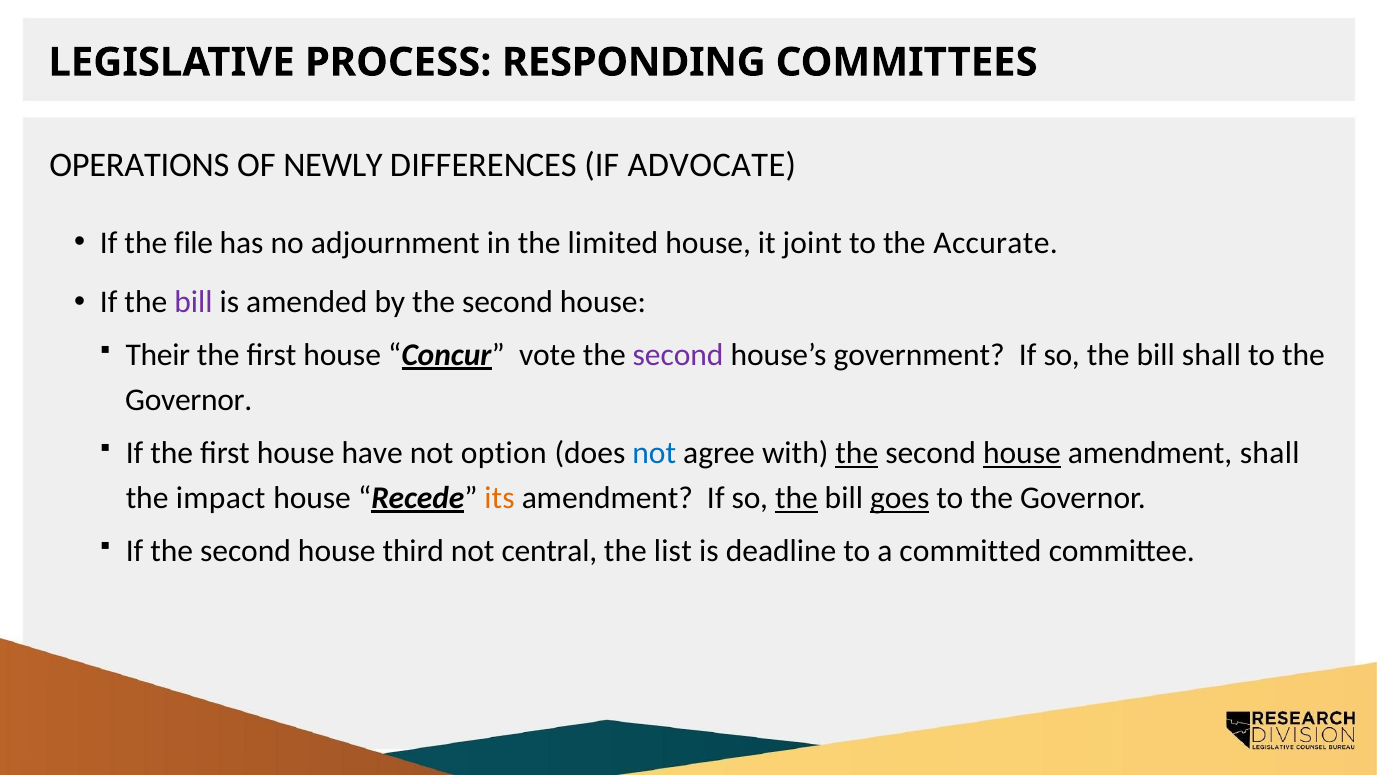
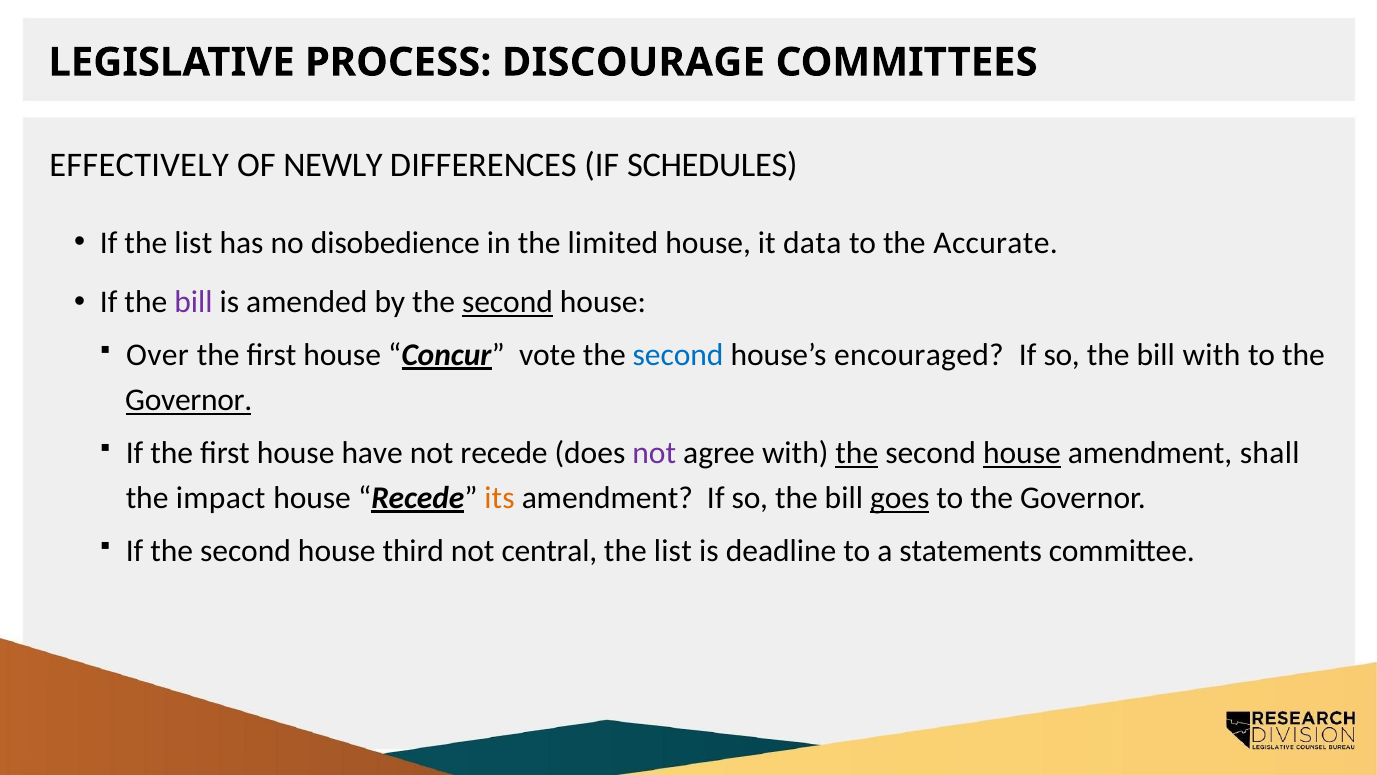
RESPONDING: RESPONDING -> DISCOURAGE (633, 62)
OPERATIONS: OPERATIONS -> EFFECTIVELY (139, 165)
ADVOCATE: ADVOCATE -> SCHEDULES (712, 165)
If the file: file -> list (193, 243)
adjournment: adjournment -> disobedience (395, 243)
joint: joint -> data (812, 243)
second underline: none -> present (507, 302)
Their: Their -> Over (158, 355)
second colour: purple -> blue (678, 355)
government: government -> encouraged (919, 355)
bill shall: shall -> with (1211, 355)
Governor underline: none -> present (189, 400)
not option: option -> recede (504, 453)
not colour: blue -> purple (654, 453)
the underline: present -> none (796, 498)
committed: committed -> statements (971, 551)
